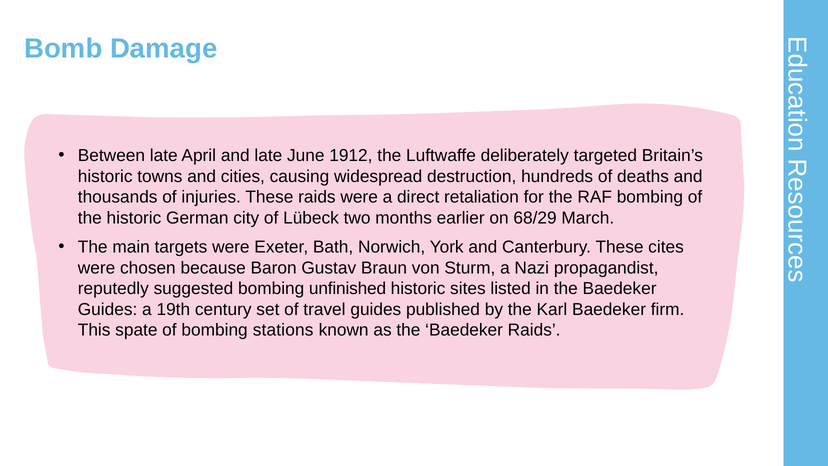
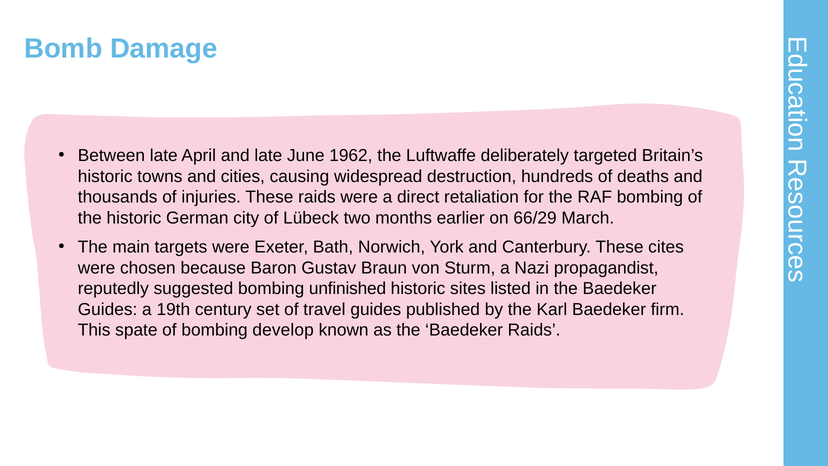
1912: 1912 -> 1962 (351, 156)
68/29: 68/29 -> 66/29 (535, 218)
stations: stations -> develop (283, 330)
